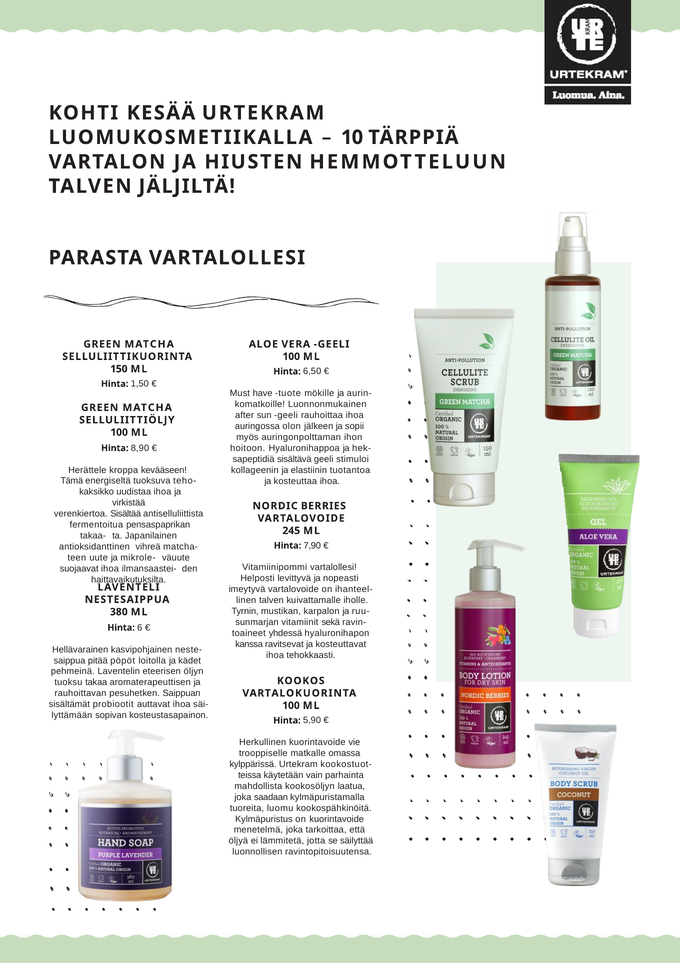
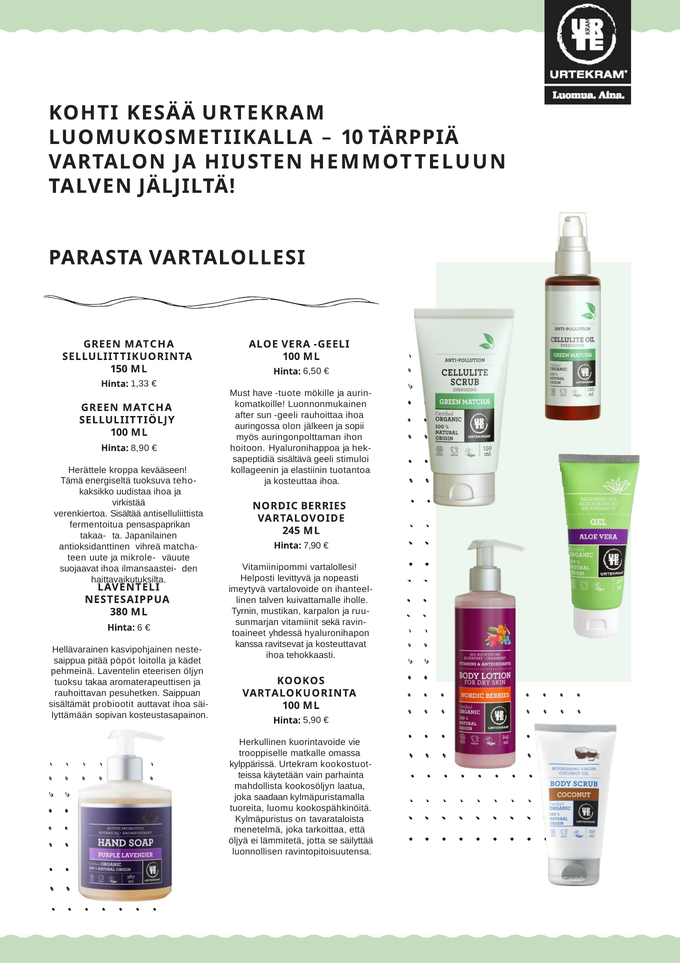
1,50: 1,50 -> 1,33 (140, 384)
on kuorintavoide: kuorintavoide -> tavarataloista (337, 818)
